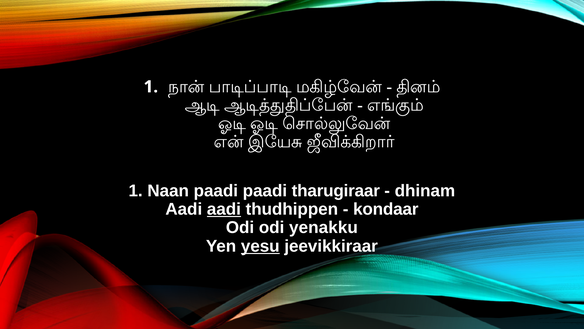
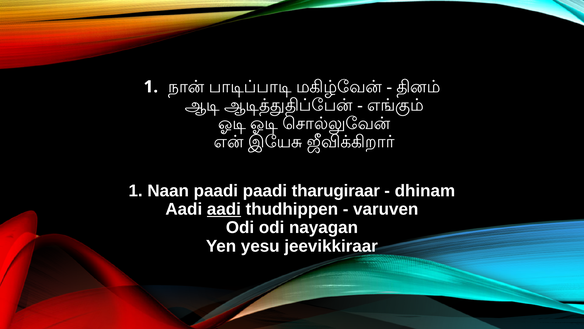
kondaar: kondaar -> varuven (386, 209)
yenakku: yenakku -> nayagan (324, 227)
yesu underline: present -> none (260, 246)
